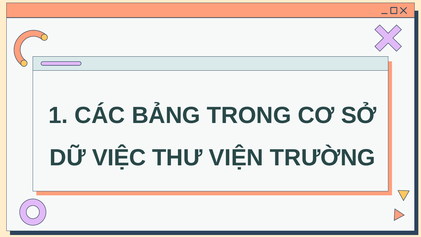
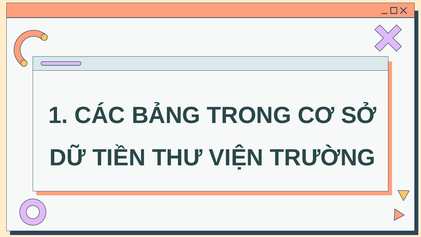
VIỆC: VIỆC -> TIỀN (119, 158)
